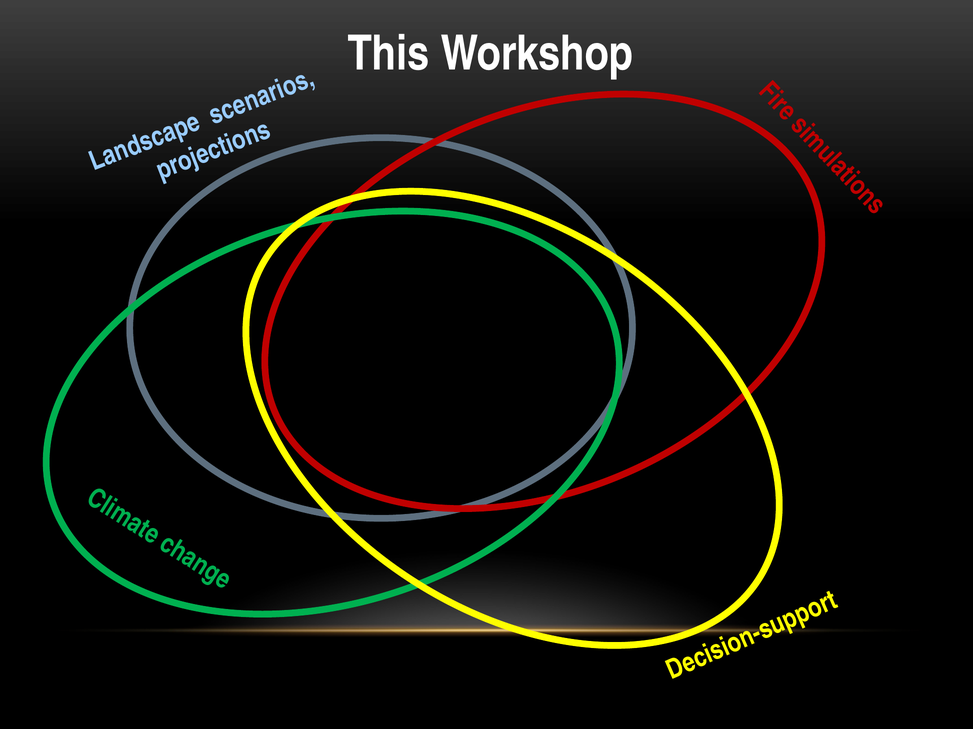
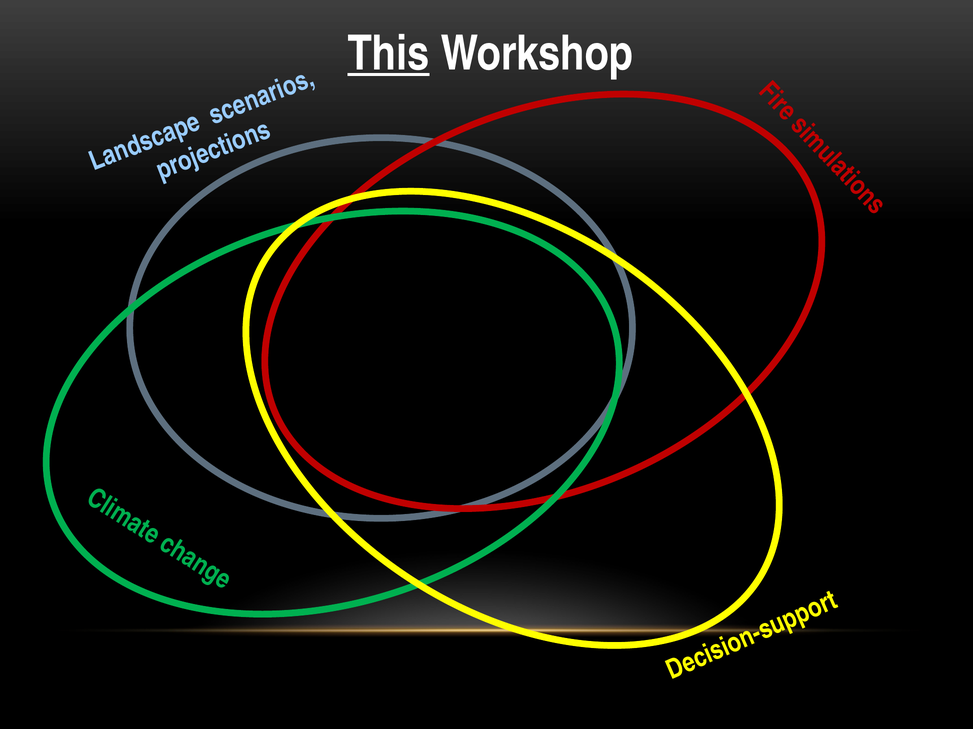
This underline: none -> present (389, 54)
